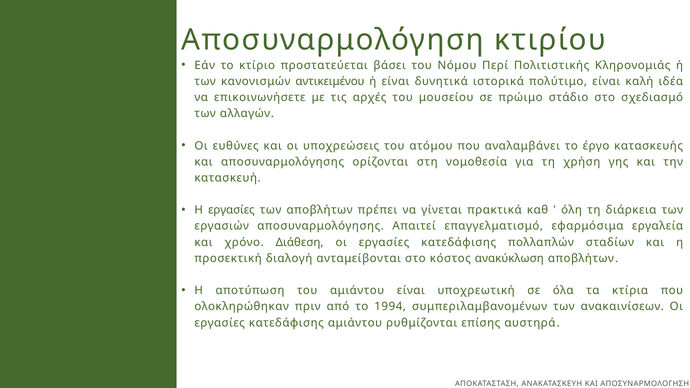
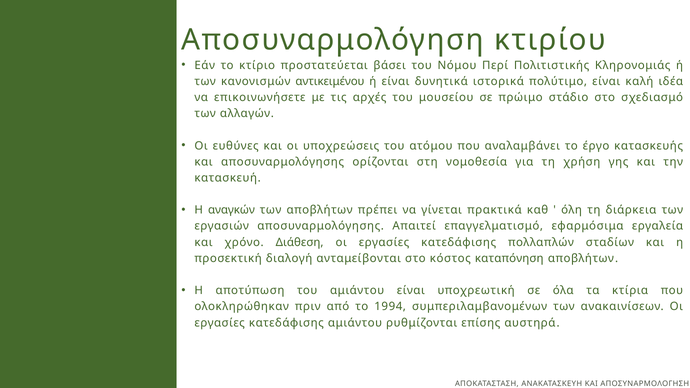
Η εργασίες: εργασίες -> αναγκών (231, 210)
ανακύκλωση: ανακύκλωση -> καταπόνηση (509, 258)
